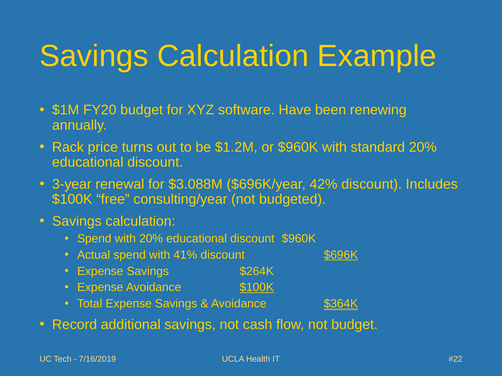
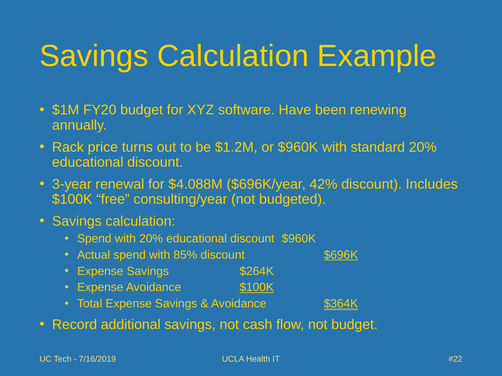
$3.088M: $3.088M -> $4.088M (196, 184)
41%: 41% -> 85% (185, 255)
